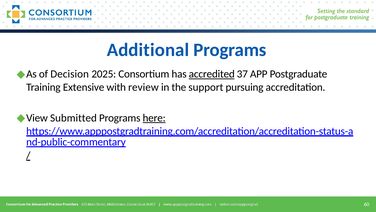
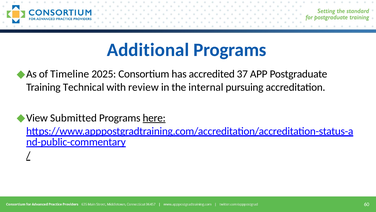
Decision: Decision -> Timeline (70, 74)
accredited underline: present -> none (212, 74)
Extensive: Extensive -> Technical (84, 87)
support: support -> internal (206, 87)
